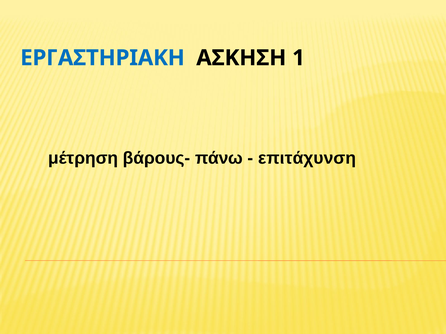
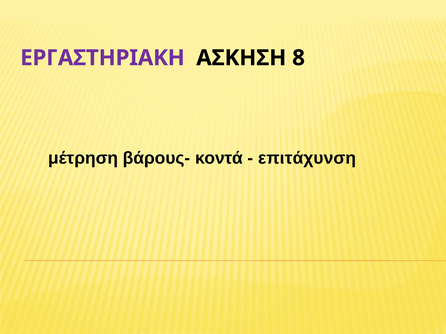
ΕΡΓΑΣΤΗΡΙΑΚΗ colour: blue -> purple (102, 58)
1: 1 -> 8 (299, 58)
πάνω: πάνω -> κοντά (219, 158)
